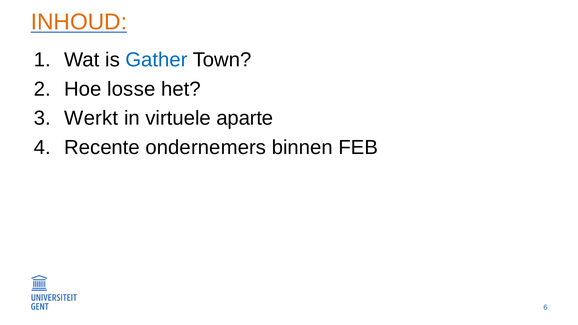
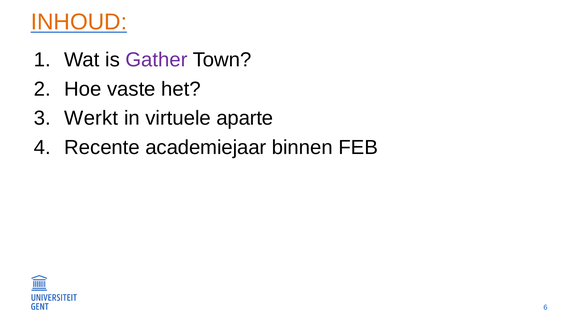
Gather colour: blue -> purple (157, 60)
losse: losse -> vaste (131, 89)
ondernemers: ondernemers -> academiejaar (206, 148)
